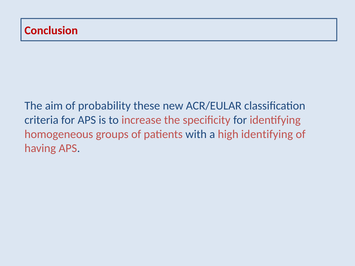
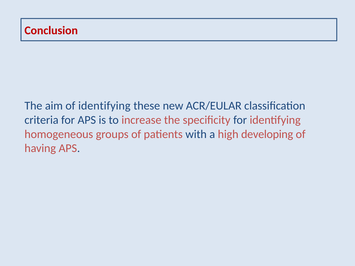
of probability: probability -> identifying (104, 106)
high identifying: identifying -> developing (267, 134)
